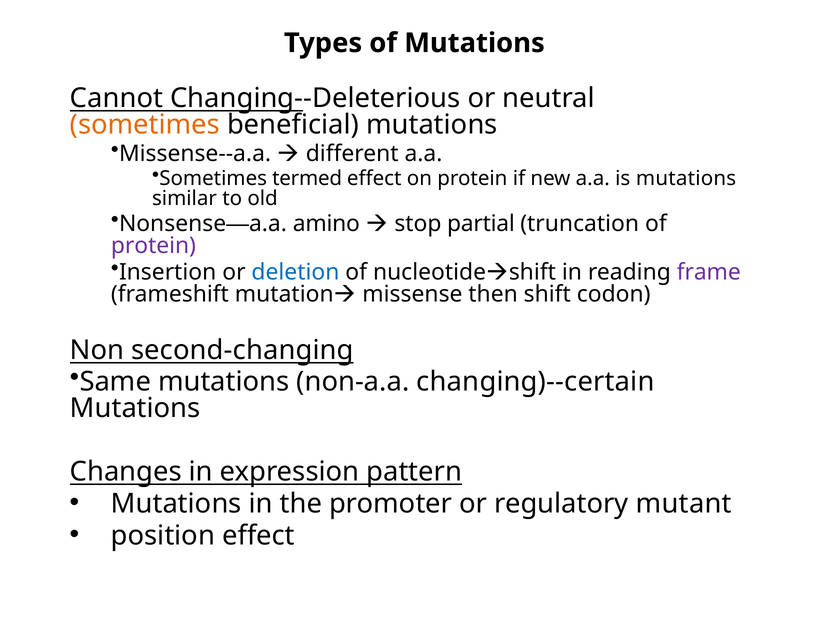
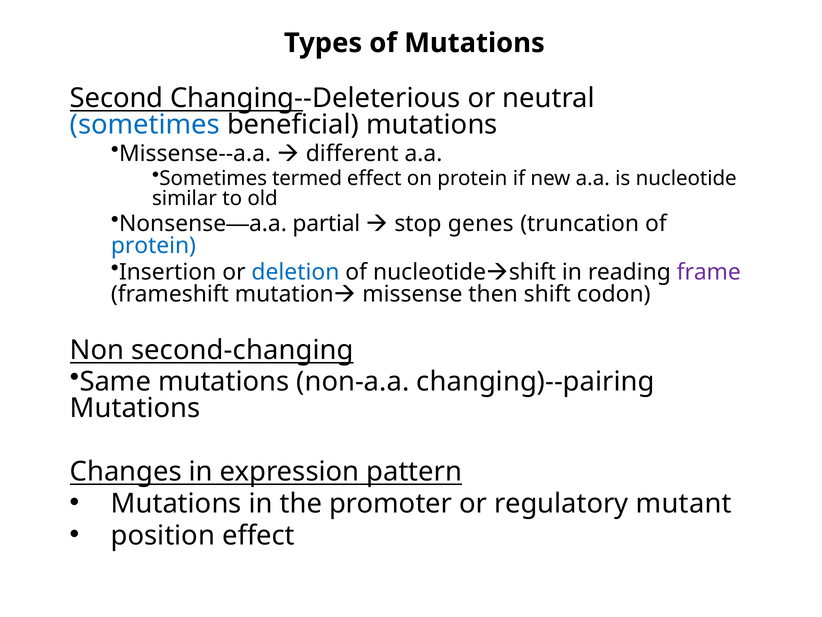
Cannot: Cannot -> Second (117, 98)
sometimes colour: orange -> blue (145, 125)
is mutations: mutations -> nucleotide (686, 179)
amino: amino -> partial (326, 224)
partial: partial -> genes (481, 224)
protein colour: purple -> blue (153, 246)
changing)--certain: changing)--certain -> changing)--pairing (536, 382)
